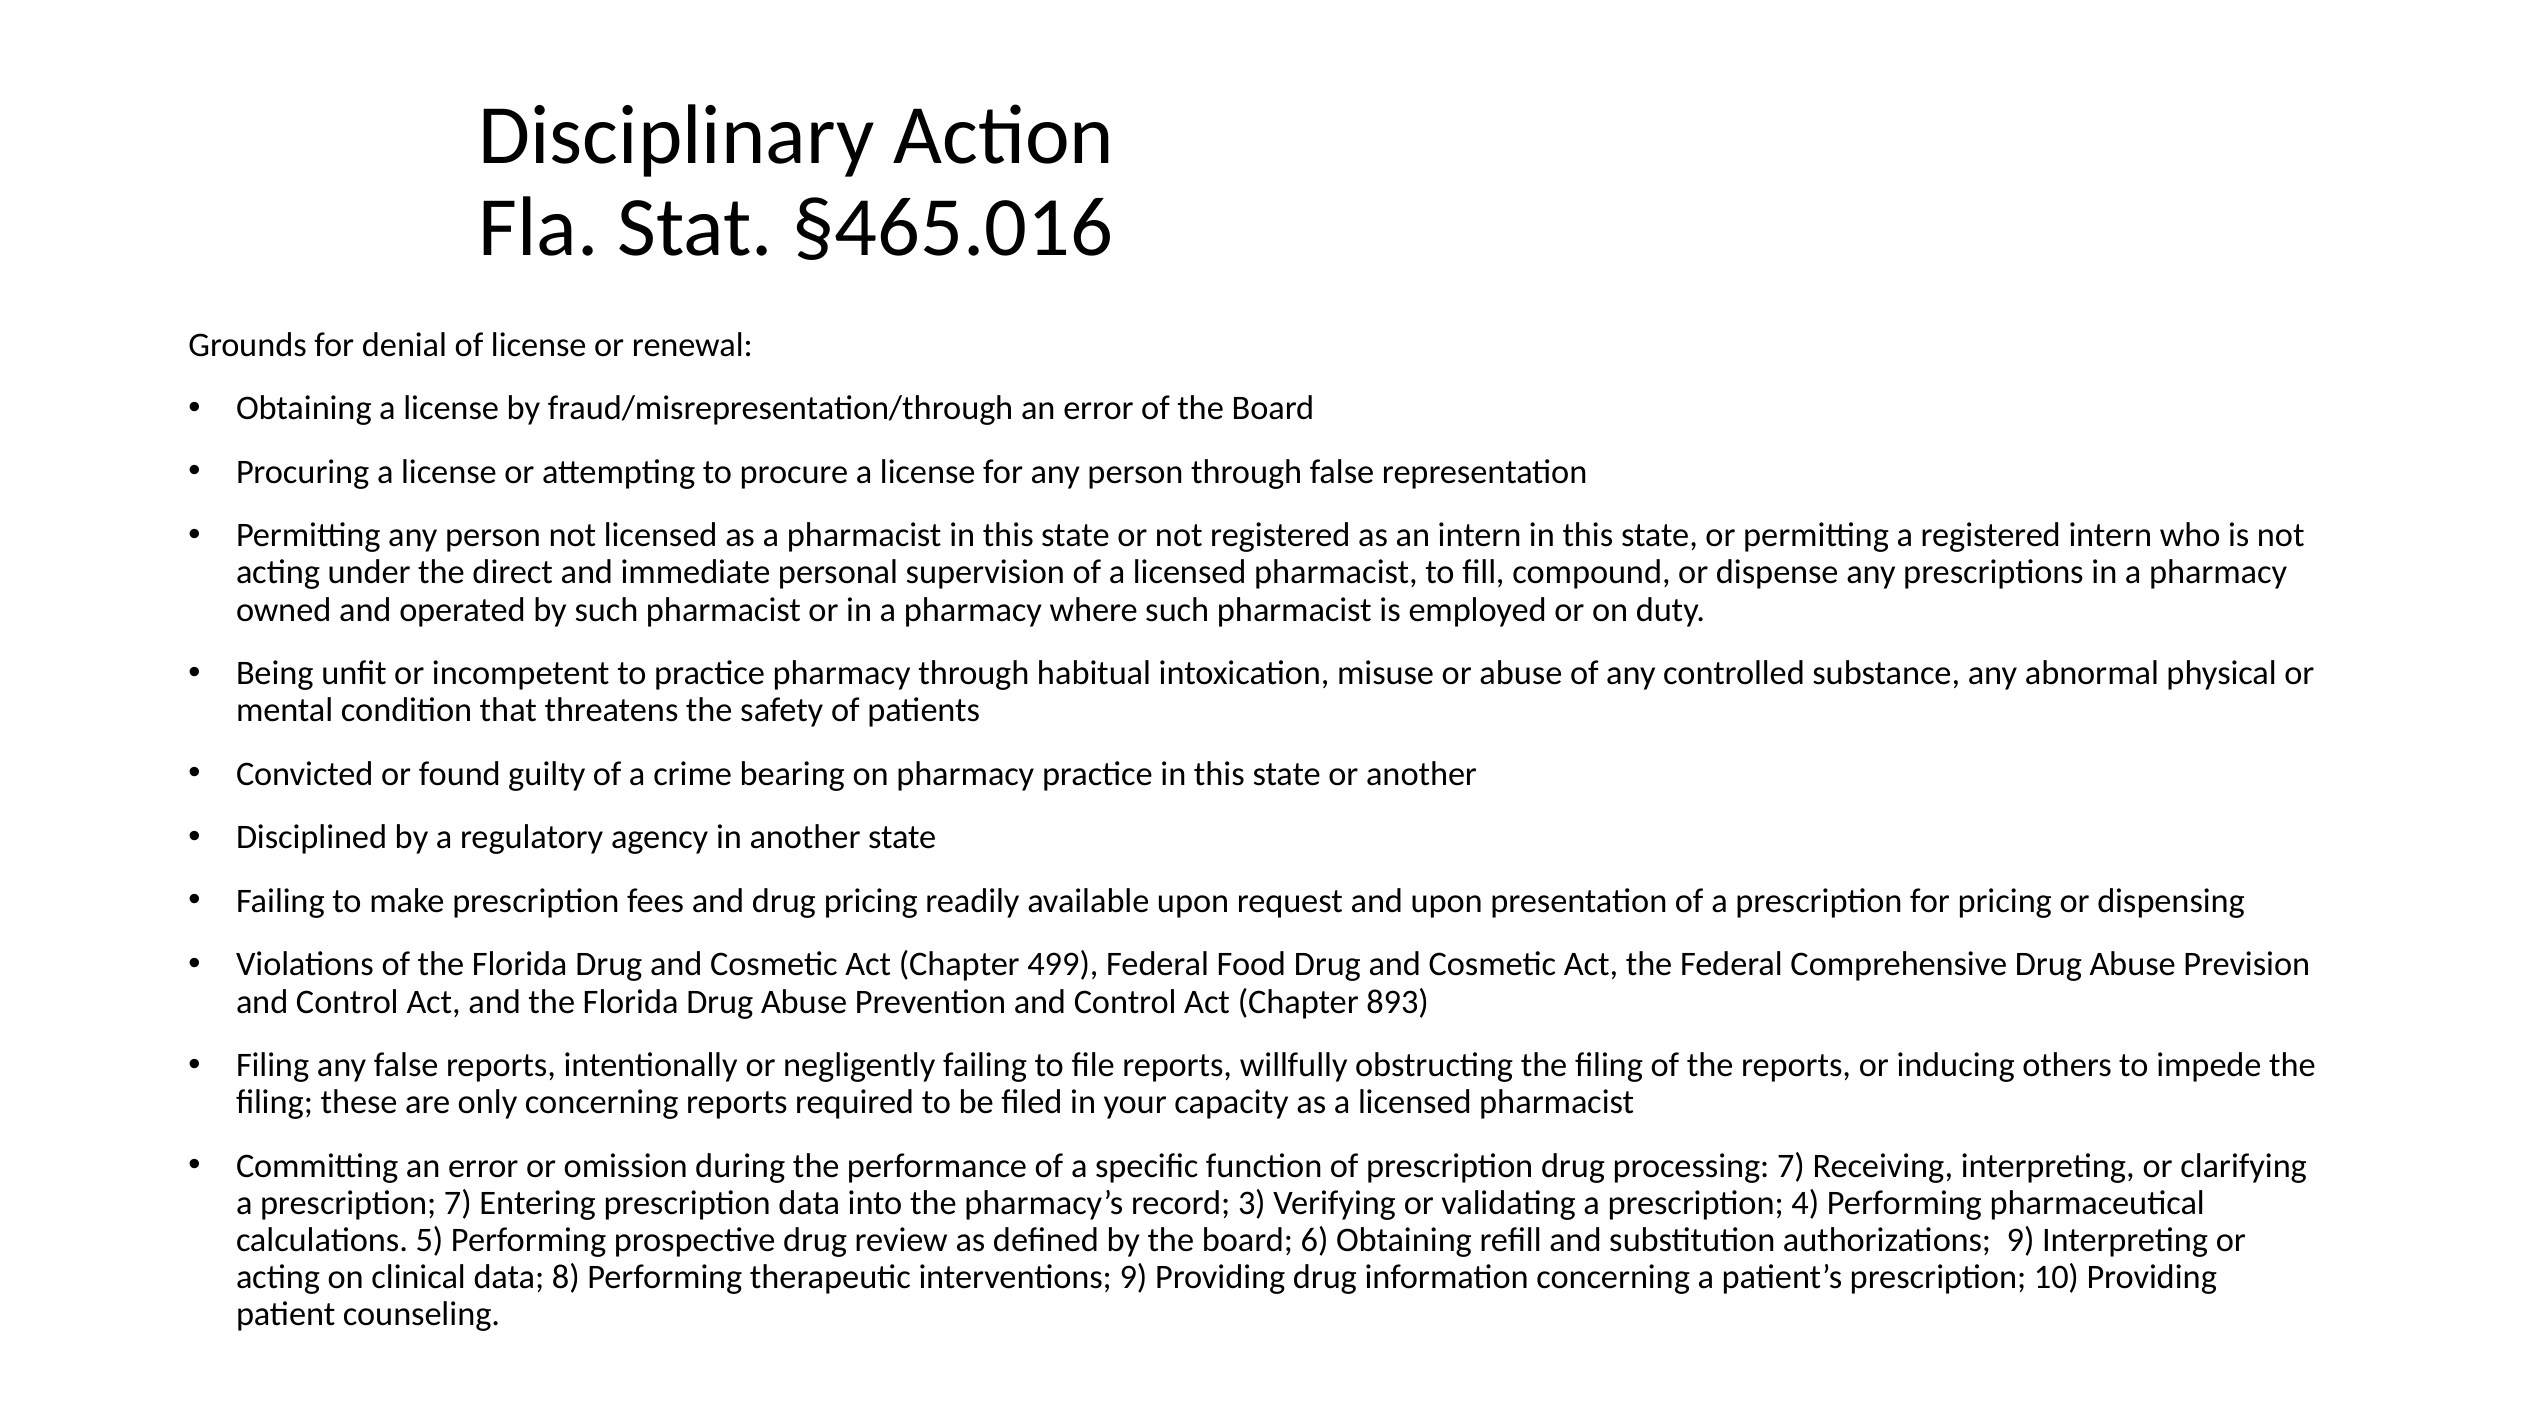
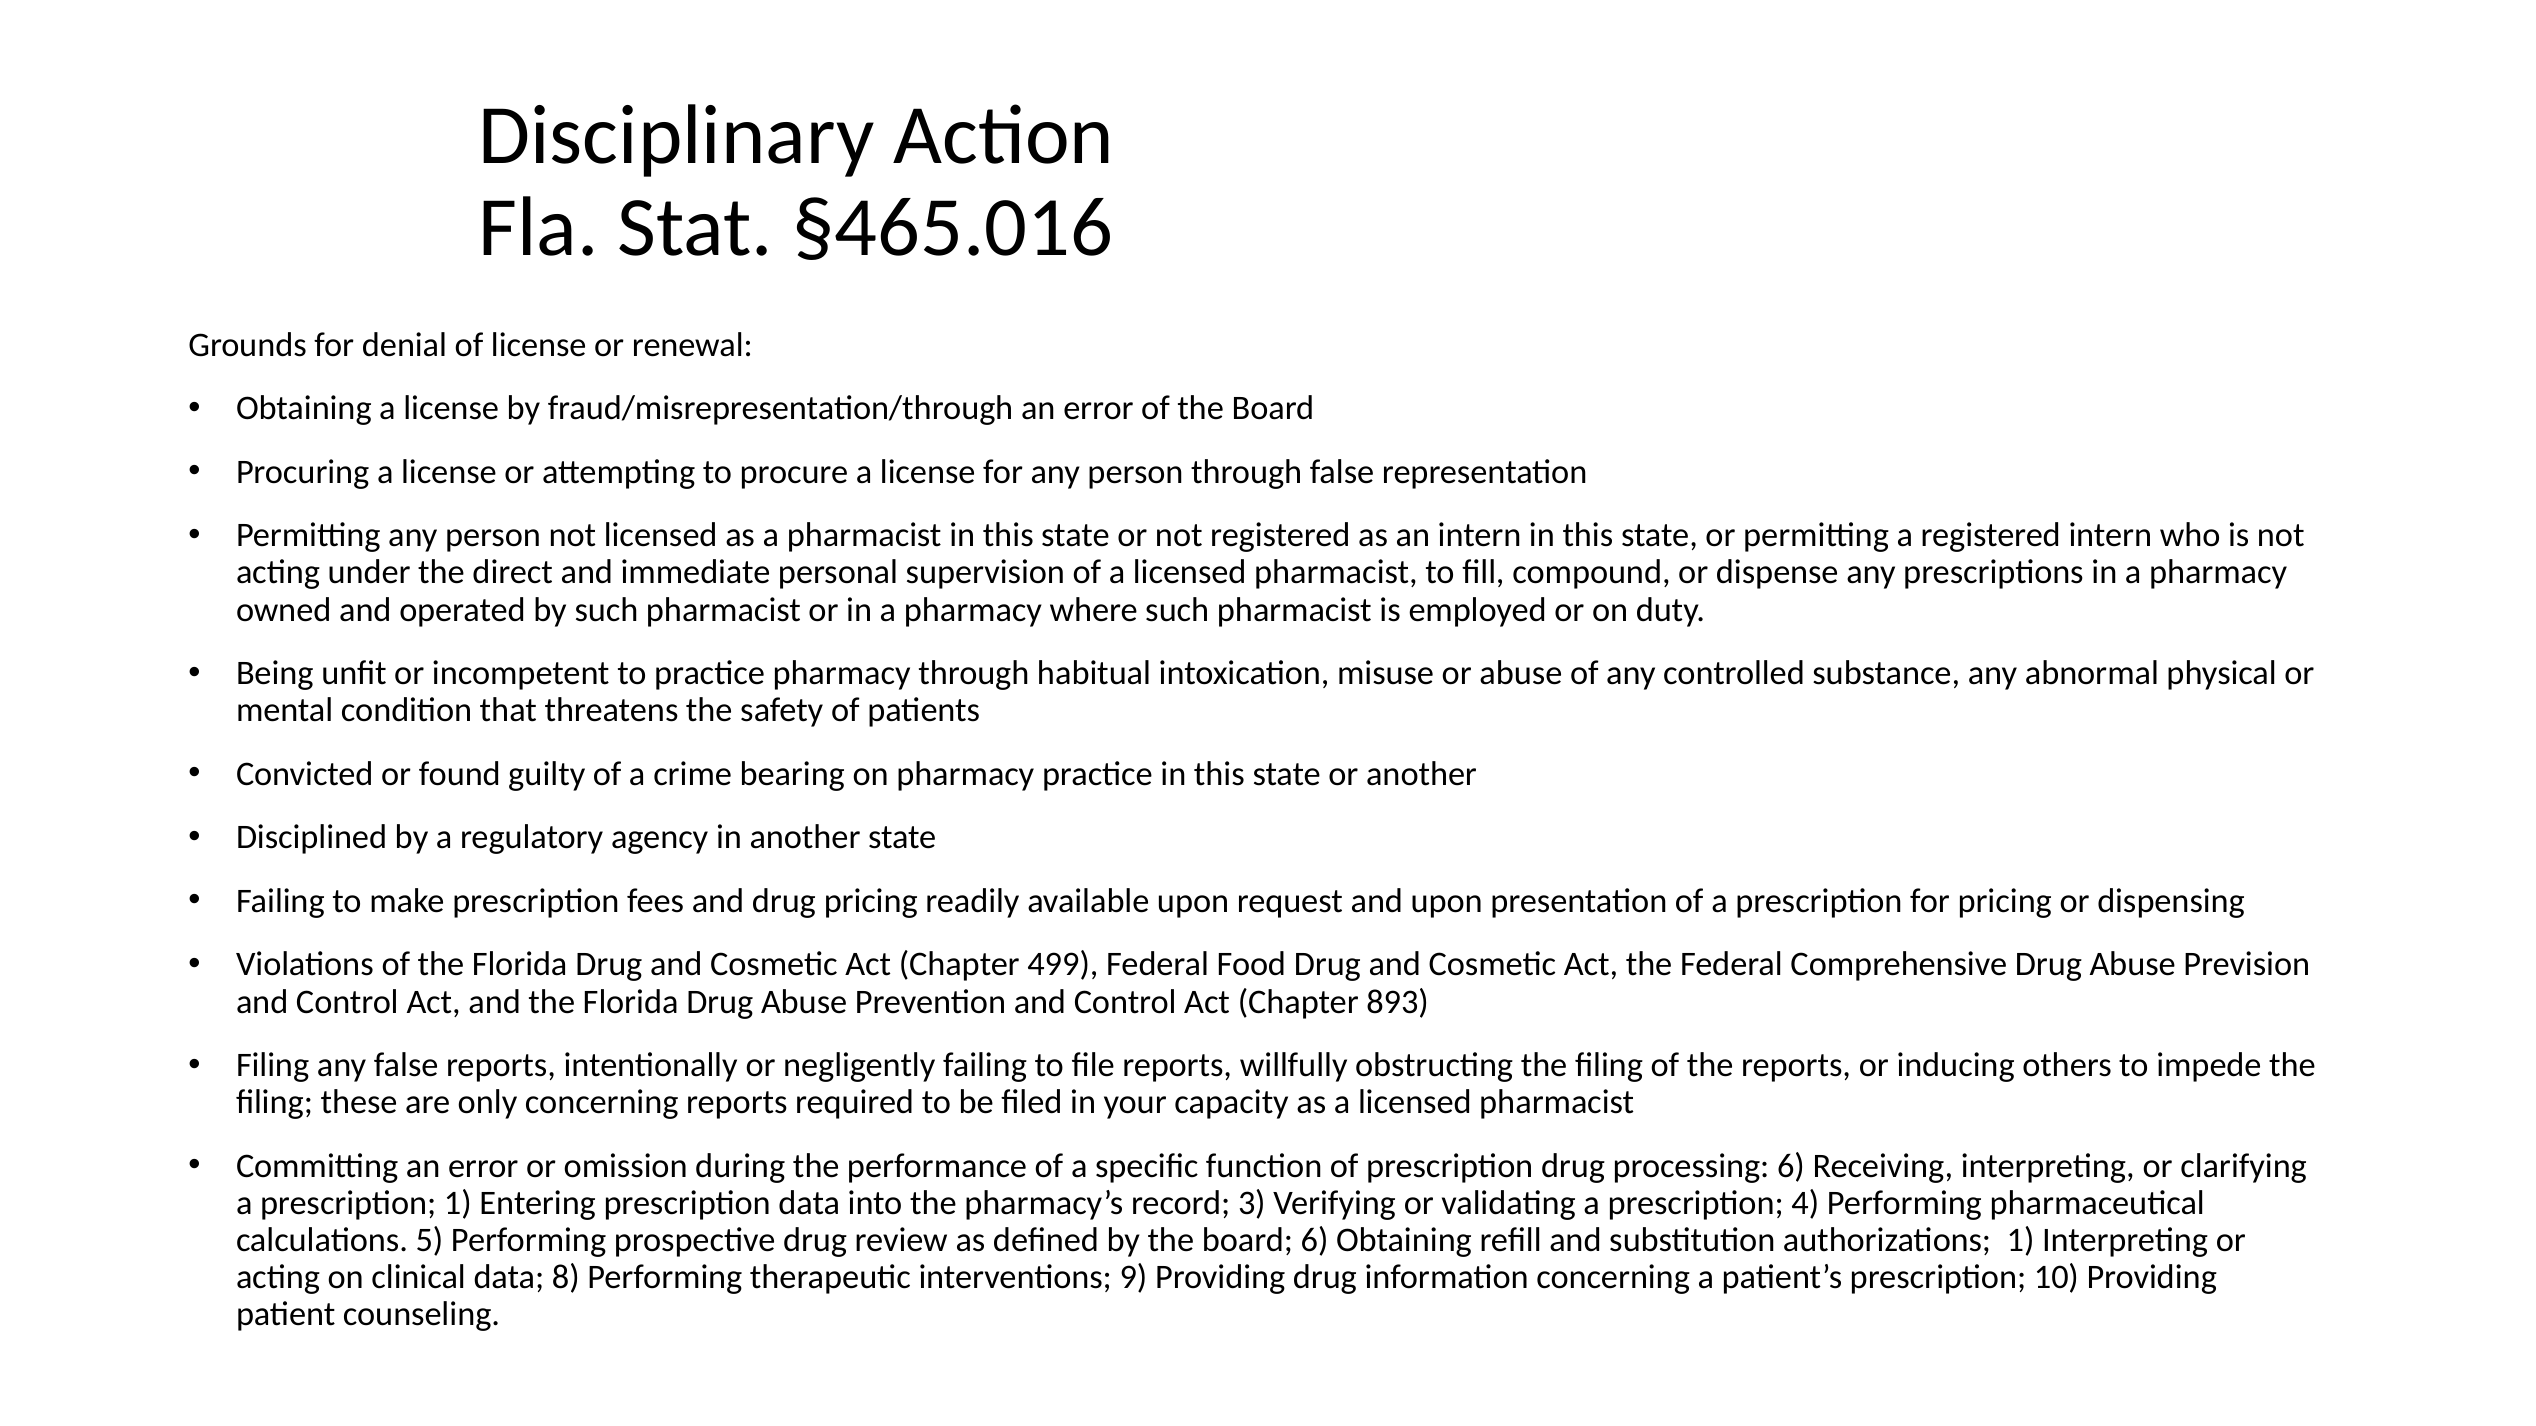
processing 7: 7 -> 6 (1791, 1166)
prescription 7: 7 -> 1 (458, 1203)
authorizations 9: 9 -> 1 (2021, 1241)
